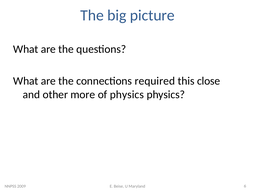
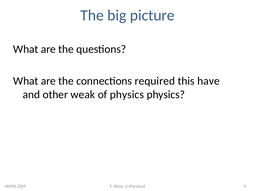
close: close -> have (208, 81)
more: more -> weak (83, 95)
